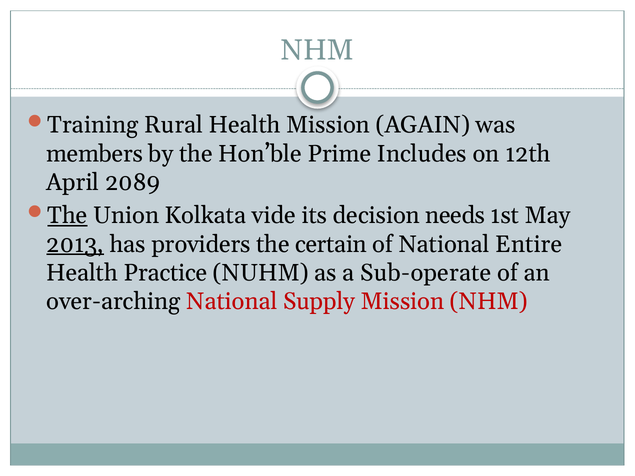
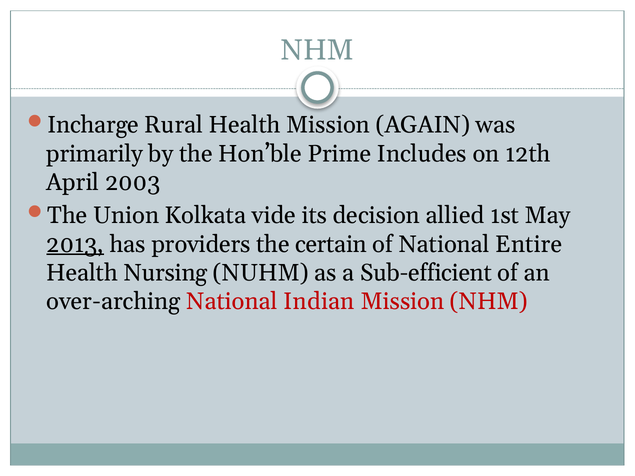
Training: Training -> Incharge (93, 125)
members: members -> primarily (95, 154)
2089: 2089 -> 2003 (133, 182)
The underline: present -> none (67, 216)
needs: needs -> allied (455, 216)
Practice: Practice -> Nursing (166, 273)
Sub-operate: Sub-operate -> Sub-efficient (426, 273)
Supply: Supply -> Indian (319, 302)
